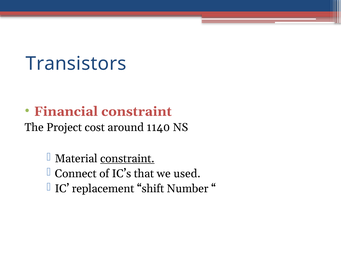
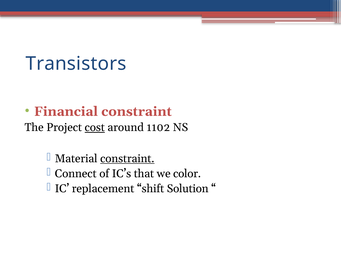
cost underline: none -> present (95, 128)
1140: 1140 -> 1102 (158, 128)
used: used -> color (187, 174)
Number: Number -> Solution (188, 189)
